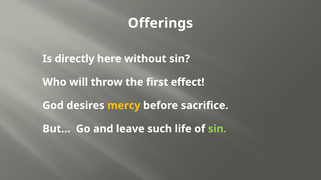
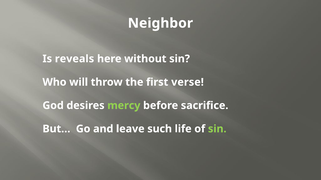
Offerings: Offerings -> Neighbor (160, 23)
directly: directly -> reveals (74, 59)
effect: effect -> verse (188, 82)
mercy colour: yellow -> light green (124, 106)
